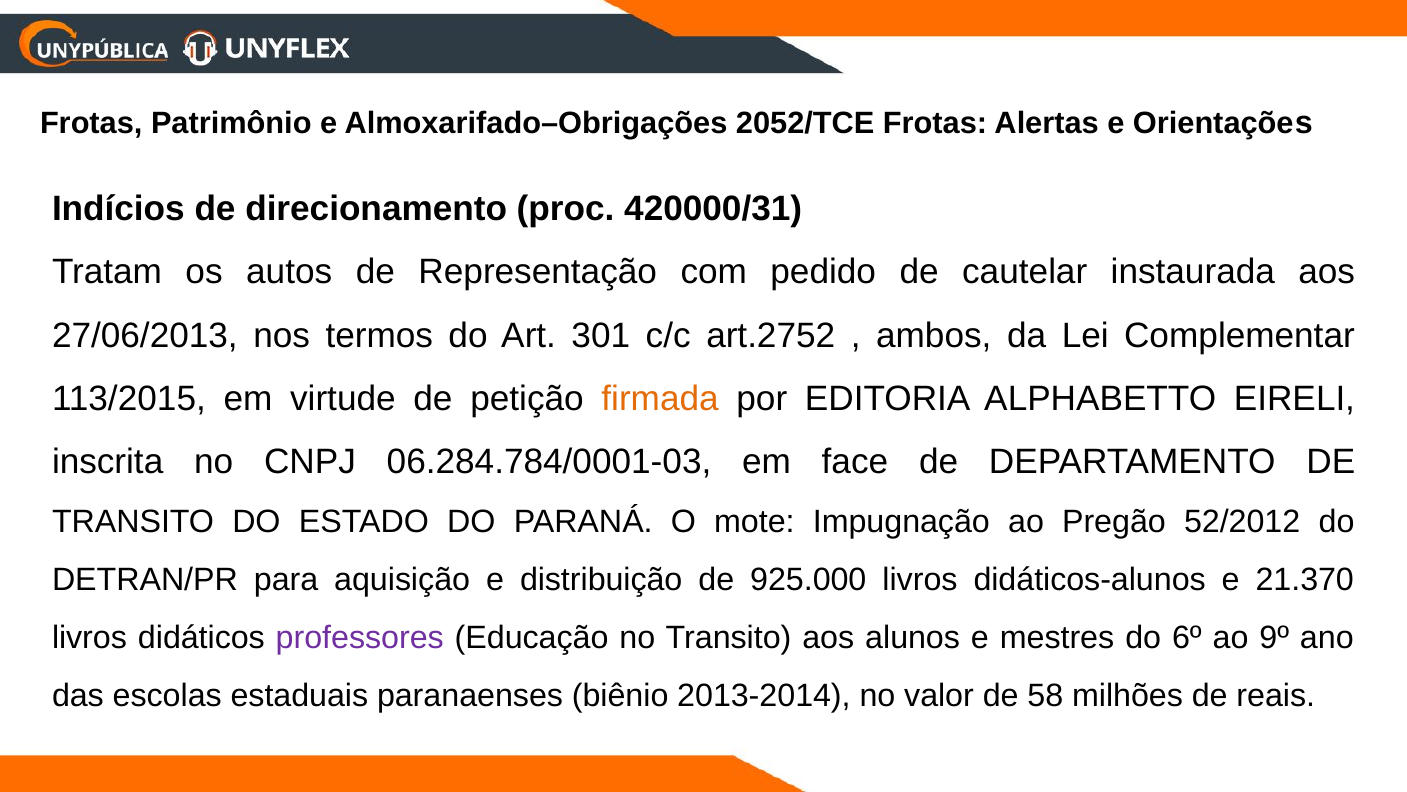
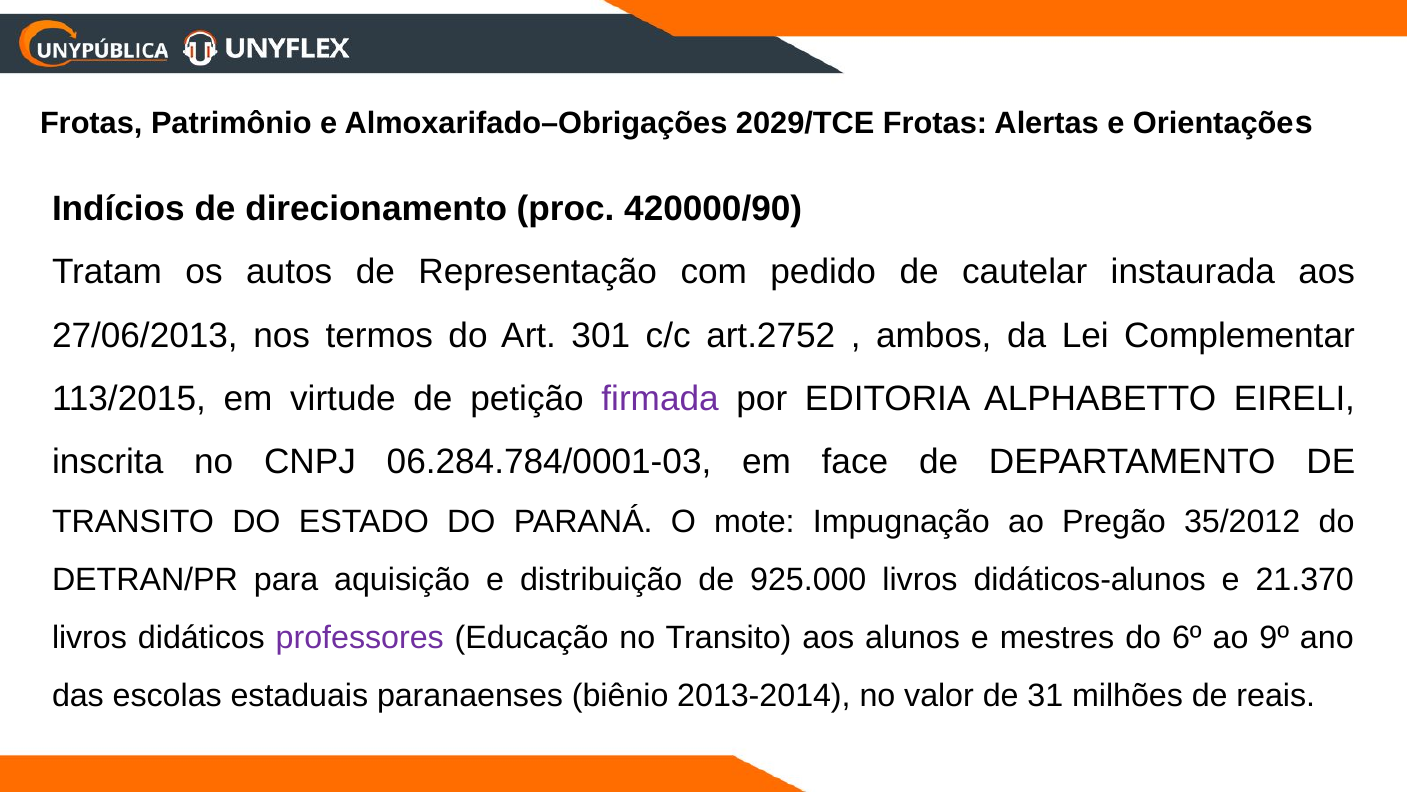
2052/TCE: 2052/TCE -> 2029/TCE (805, 124)
420000/31: 420000/31 -> 420000/90 (713, 209)
firmada colour: orange -> purple (660, 399)
52/2012: 52/2012 -> 35/2012 (1242, 521)
58: 58 -> 31 (1045, 695)
